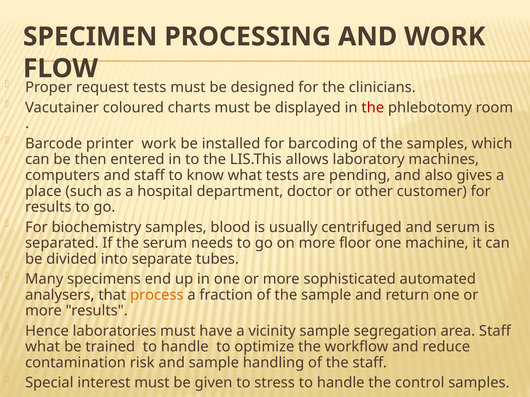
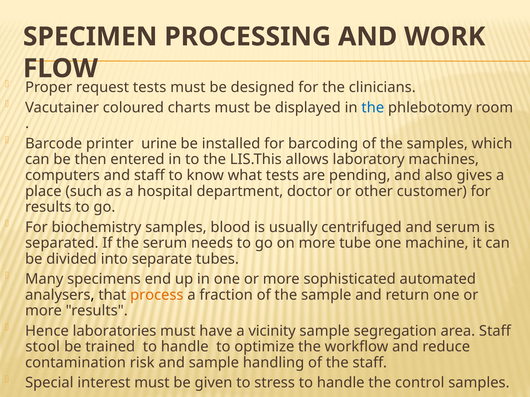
the colour: red -> blue (373, 108)
printer work: work -> urine (159, 144)
floor: floor -> tube (355, 243)
what: what -> stool (43, 347)
